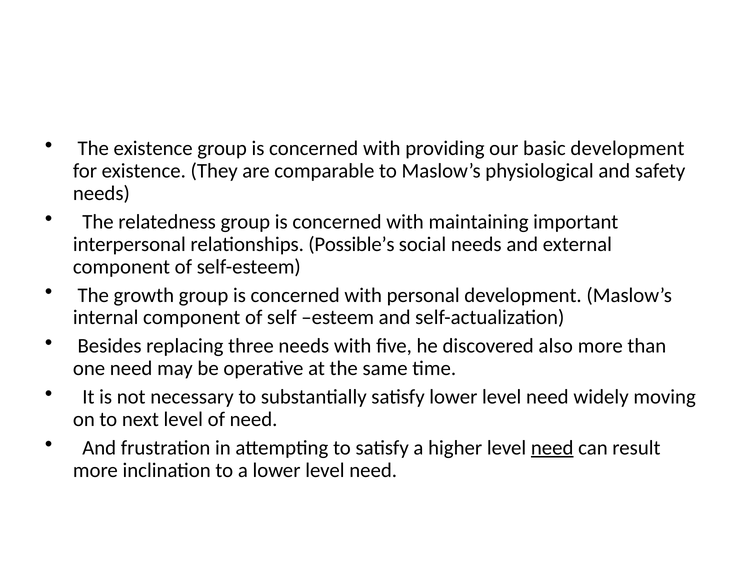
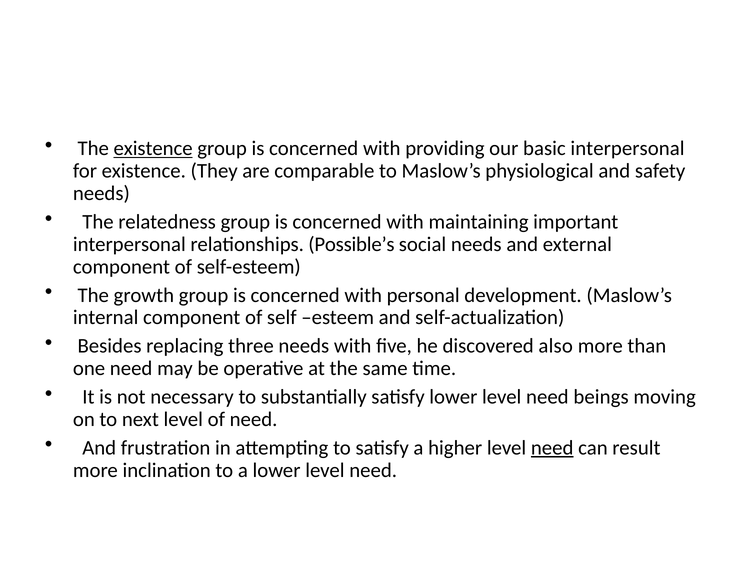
existence underline: none -> present (153, 149)
basic development: development -> interpersonal (628, 149)
widely: widely -> beings (601, 397)
